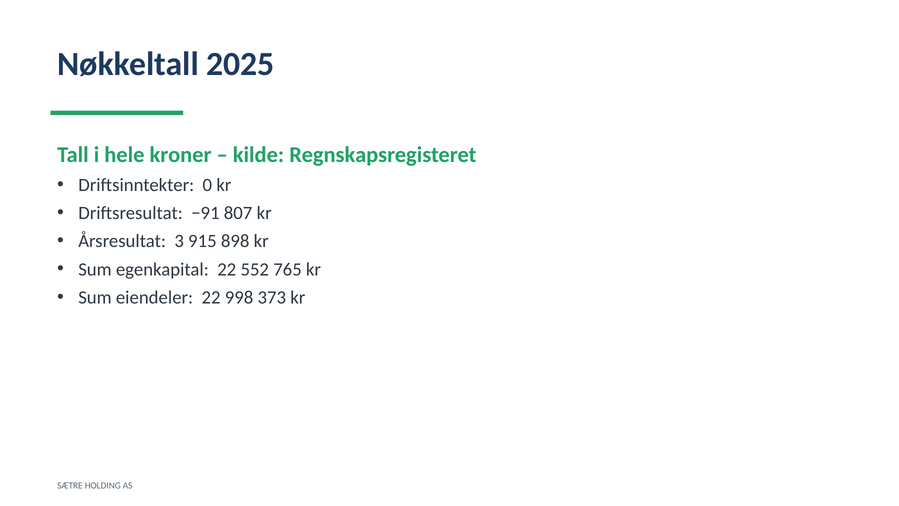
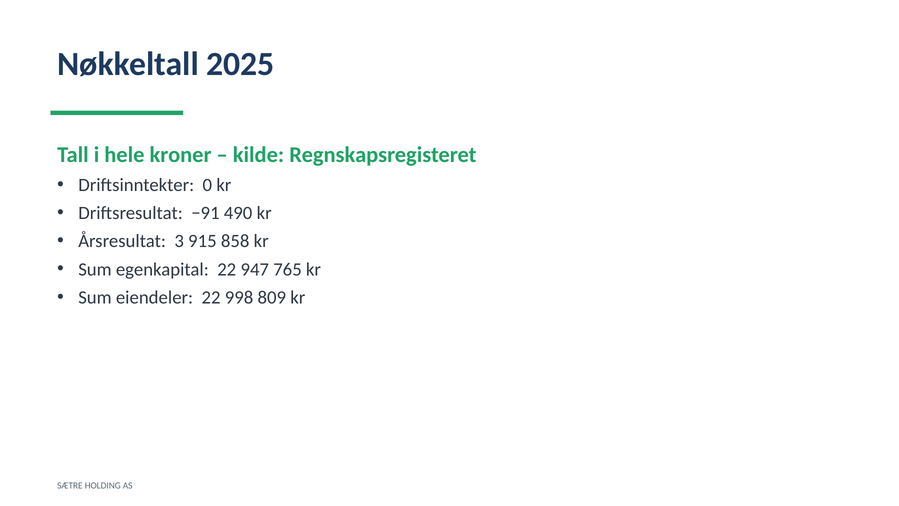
807: 807 -> 490 (238, 213)
898: 898 -> 858 (235, 241)
552: 552 -> 947 (255, 269)
373: 373 -> 809 (272, 297)
